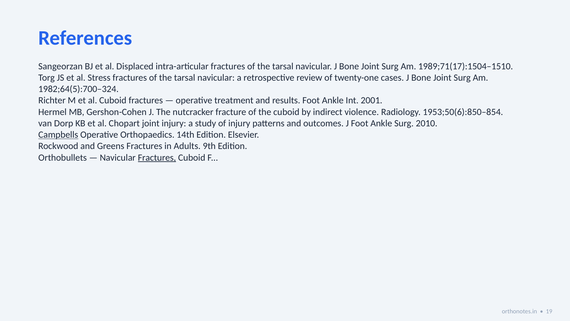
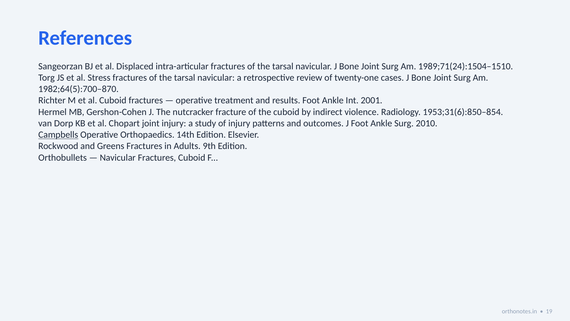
1989;71(17):1504–1510: 1989;71(17):1504–1510 -> 1989;71(24):1504–1510 (466, 66)
1982;64(5):700–324: 1982;64(5):700–324 -> 1982;64(5):700–870 (78, 89)
1953;50(6):850–854: 1953;50(6):850–854 -> 1953;31(6):850–854 (463, 112)
Fractures underline: present -> none (157, 157)
